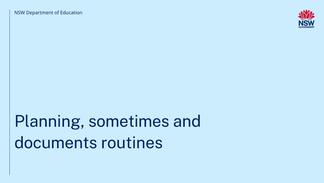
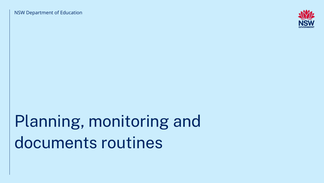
sometimes: sometimes -> monitoring (129, 121)
